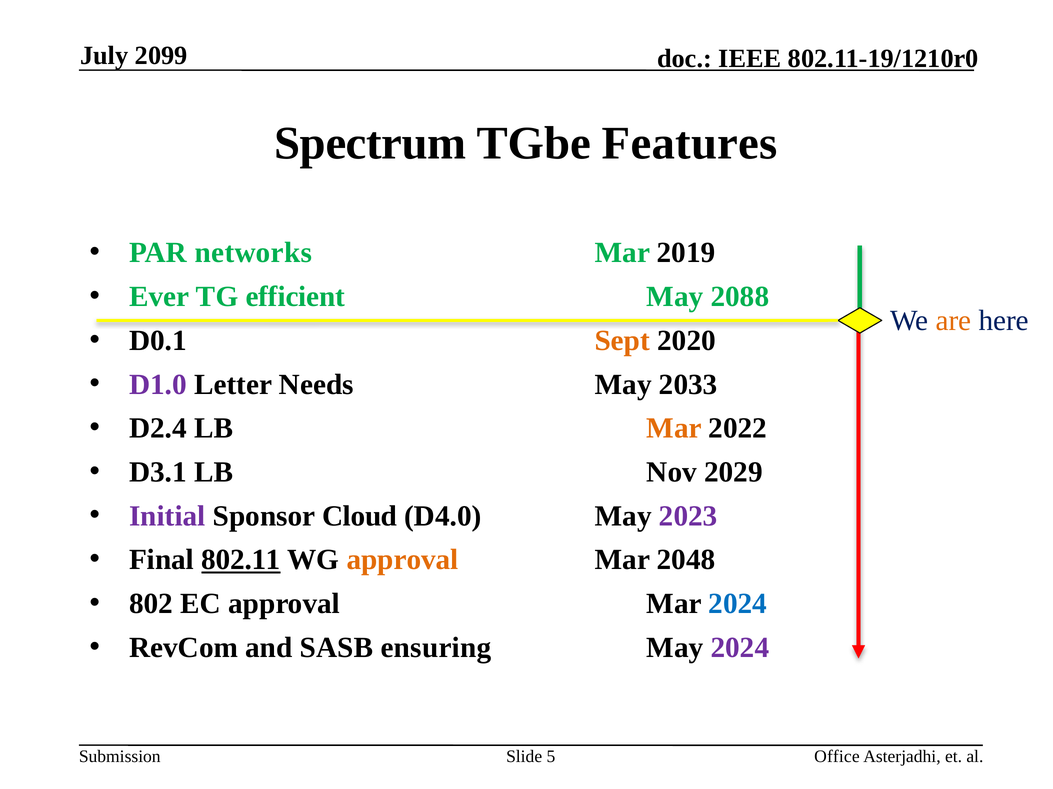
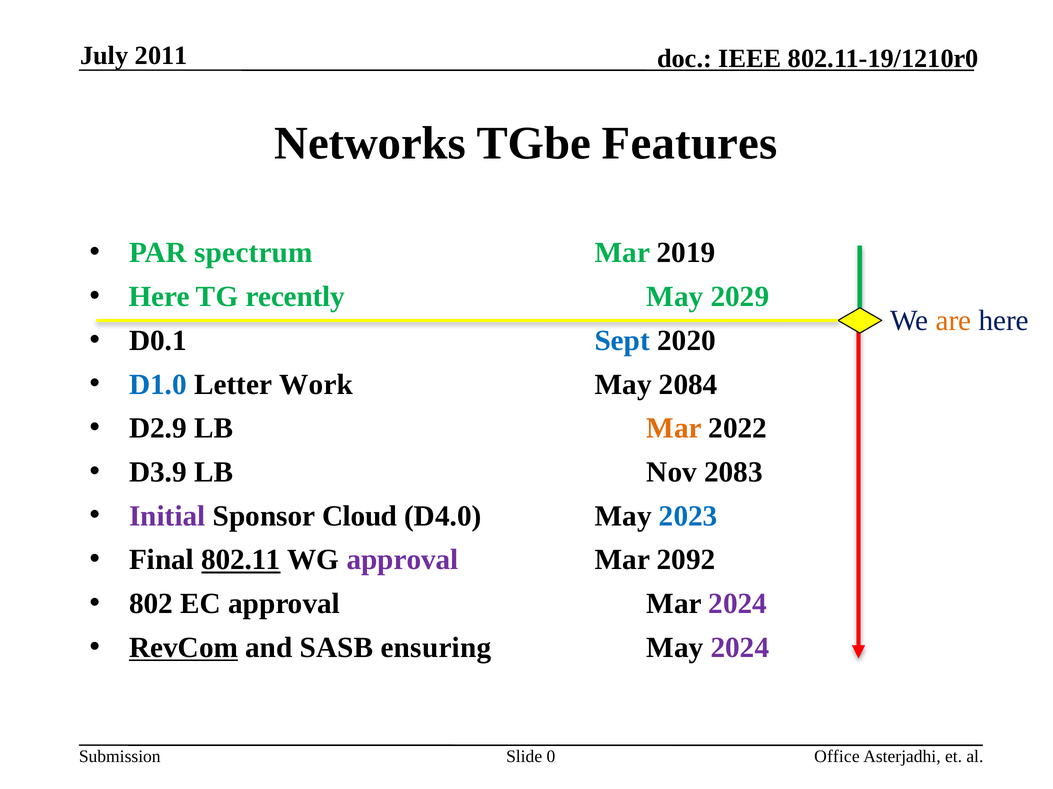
2099: 2099 -> 2011 (161, 56)
Spectrum: Spectrum -> Networks (370, 144)
networks: networks -> spectrum (253, 253)
Ever: Ever -> Here (159, 297)
efficient: efficient -> recently (295, 297)
2088: 2088 -> 2029 (740, 297)
Sept colour: orange -> blue (622, 341)
D1.0 colour: purple -> blue (158, 385)
Needs: Needs -> Work (316, 385)
2033: 2033 -> 2084 (688, 385)
D2.4: D2.4 -> D2.9 (158, 429)
D3.1: D3.1 -> D3.9 (158, 473)
2029: 2029 -> 2083 (733, 473)
2023 colour: purple -> blue (688, 516)
approval colour: orange -> purple (402, 560)
2048: 2048 -> 2092 (686, 560)
2024 colour: blue -> purple (738, 604)
RevCom underline: none -> present (184, 648)
5: 5 -> 0 (551, 757)
